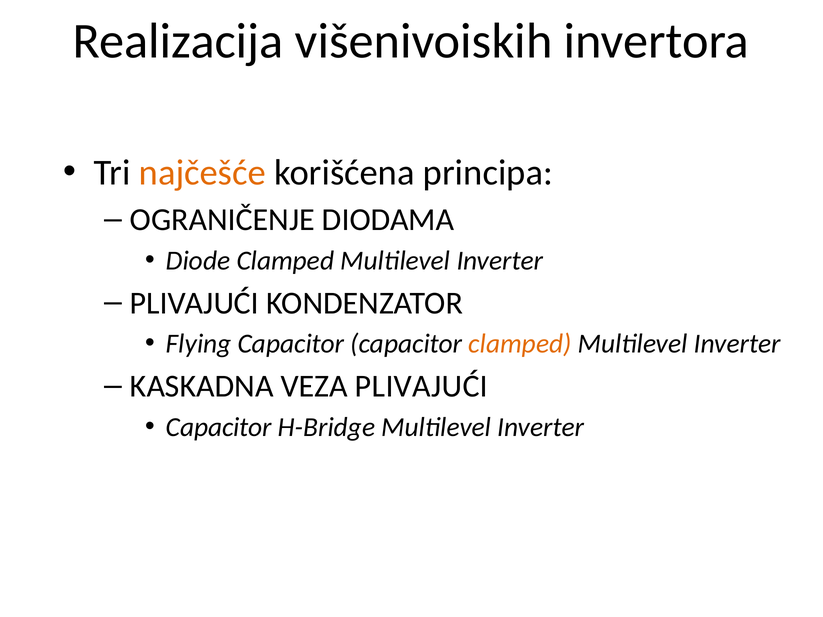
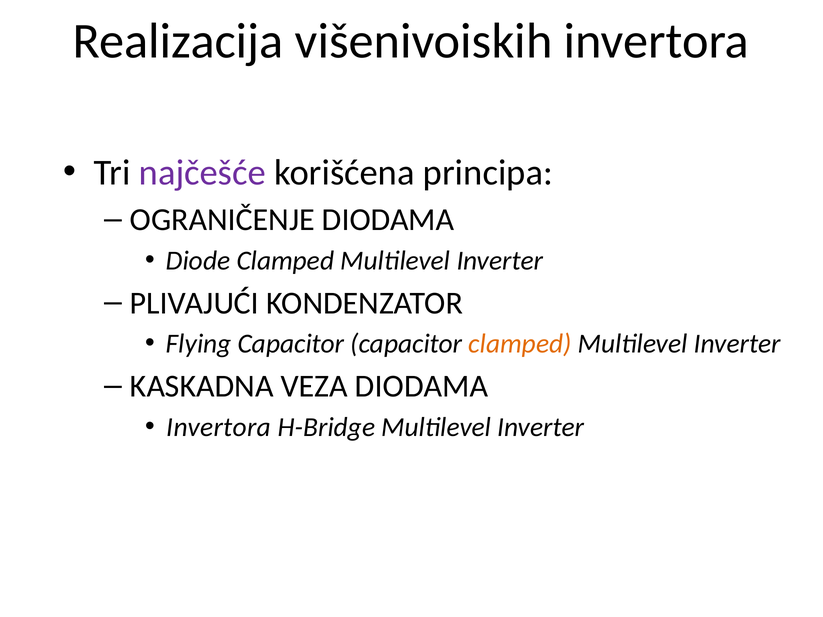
najčešće colour: orange -> purple (202, 173)
VEZA PLIVAJUĆI: PLIVAJUĆI -> DIODAMA (422, 386)
Capacitor: Capacitor -> Invertora (219, 427)
